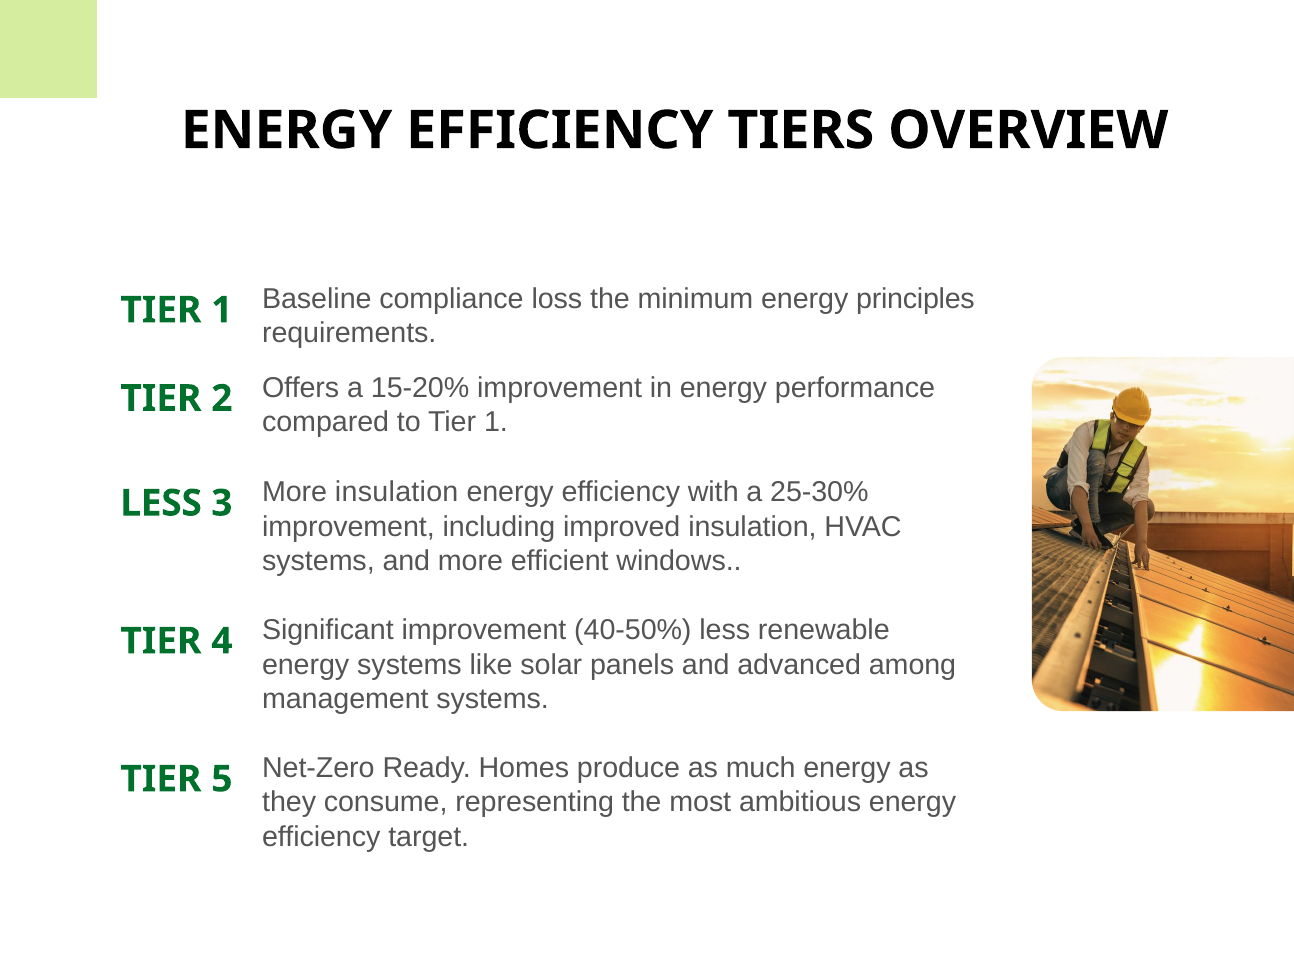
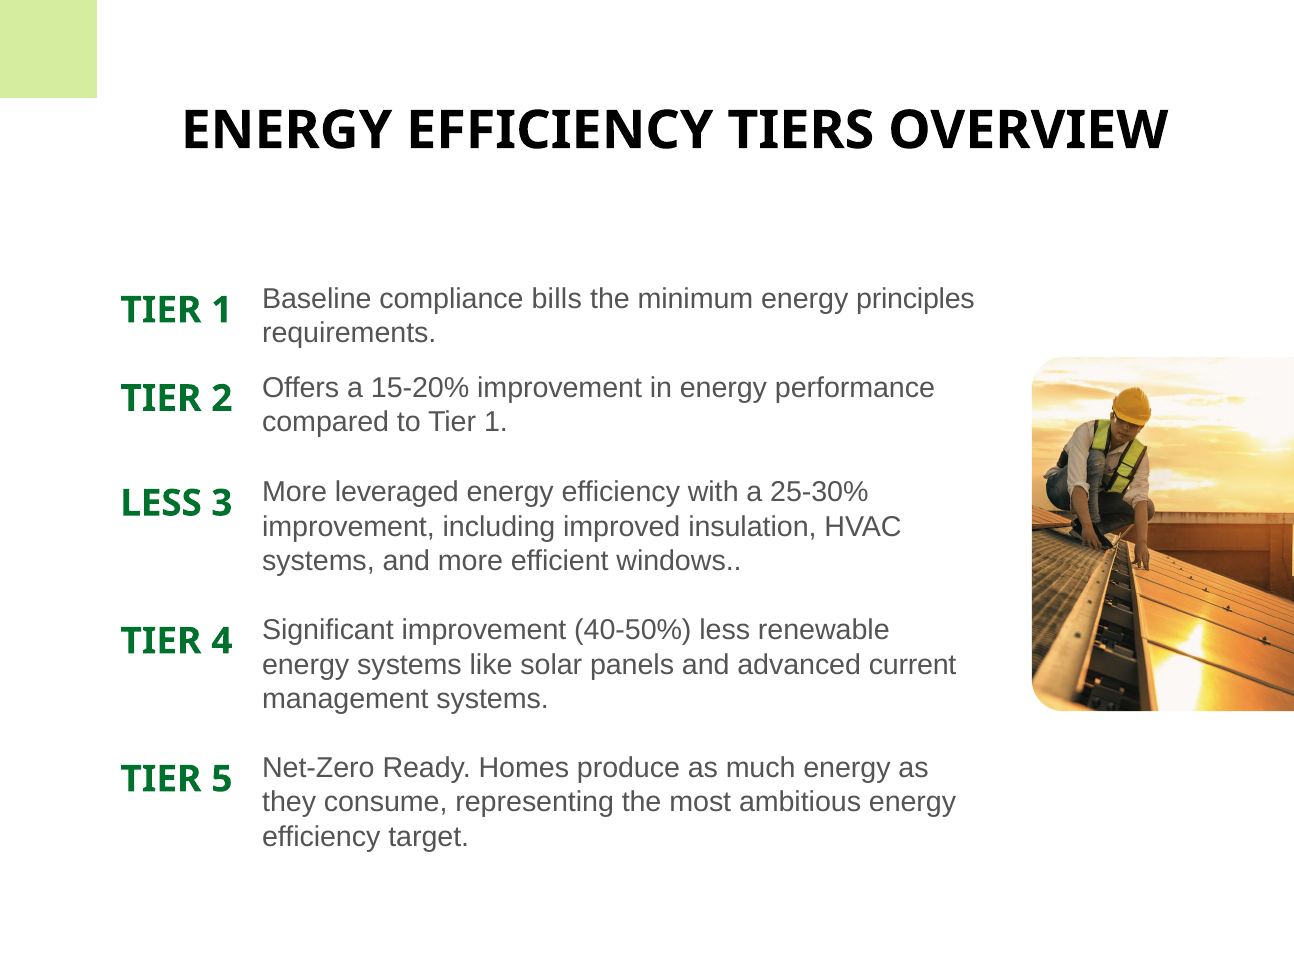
loss: loss -> bills (557, 299)
More insulation: insulation -> leveraged (397, 492)
among: among -> current (913, 664)
